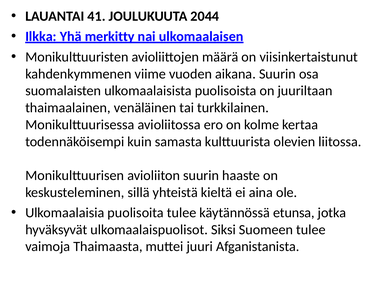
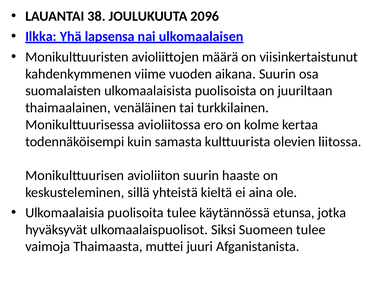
41: 41 -> 38 (97, 16)
2044: 2044 -> 2096 (205, 16)
merkitty: merkitty -> lapsensa (110, 36)
